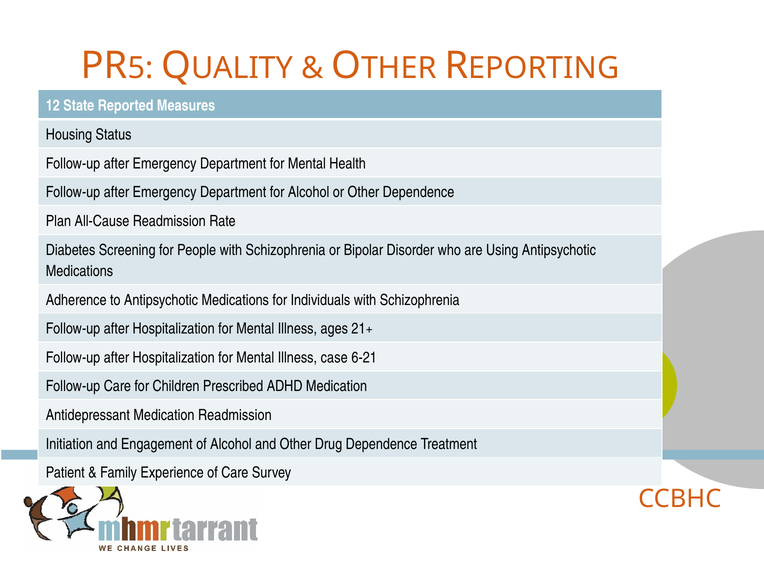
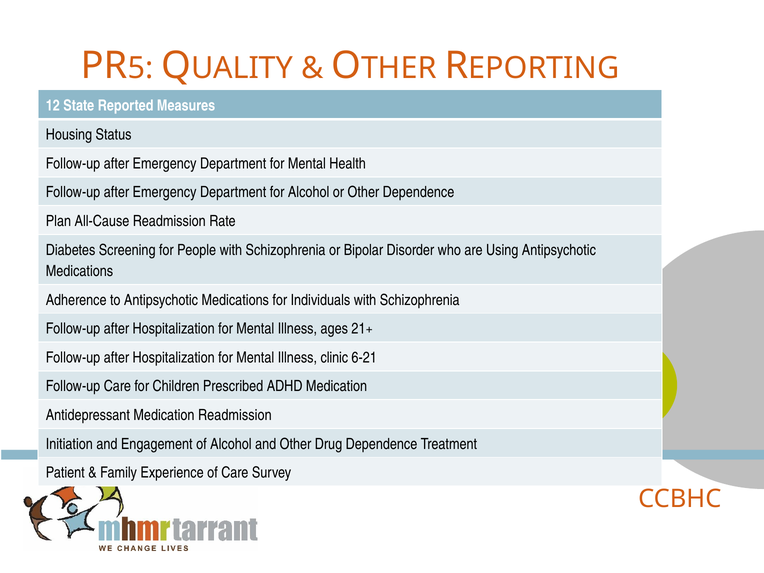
case: case -> clinic (334, 358)
